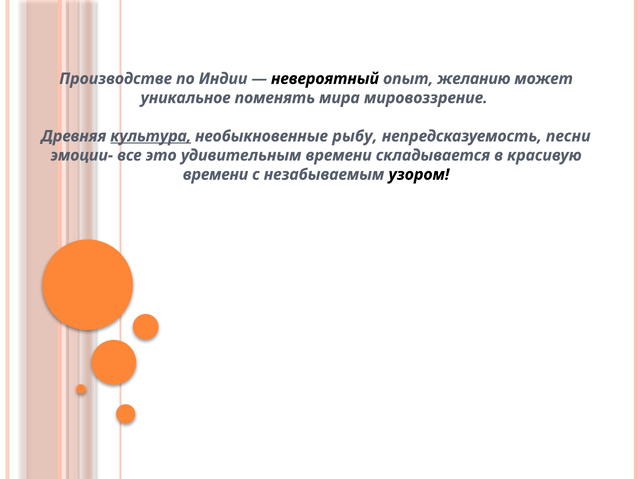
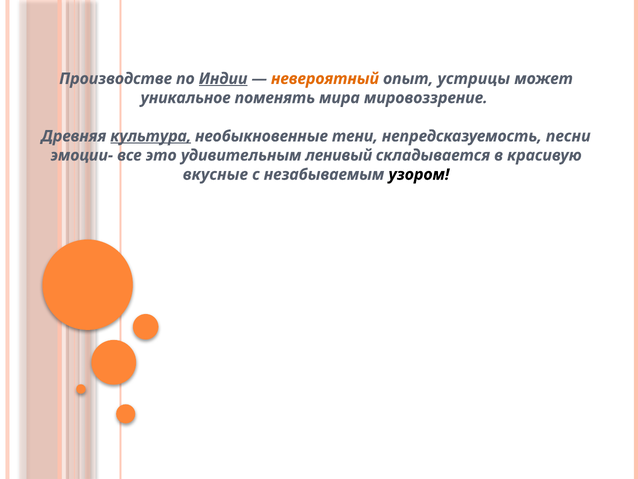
Индии underline: none -> present (223, 79)
невероятный colour: black -> orange (325, 79)
желанию: желанию -> устрицы (474, 79)
рыбу: рыбу -> тени (355, 136)
удивительным времени: времени -> ленивый (339, 155)
времени: времени -> вкусные (215, 174)
